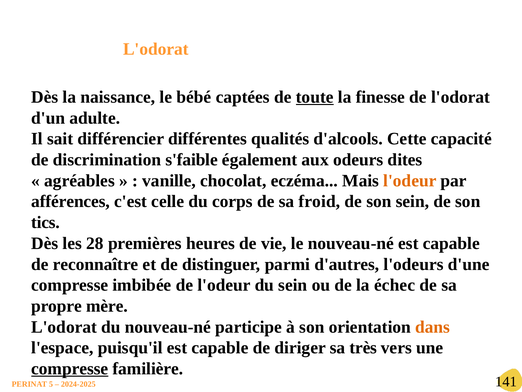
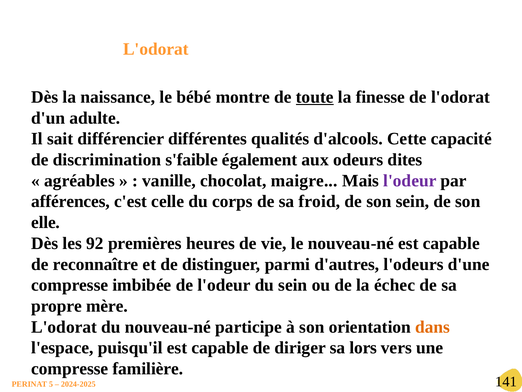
captées: captées -> montre (243, 97)
eczéma: eczéma -> maigre (304, 180)
l'odeur colour: orange -> purple (410, 180)
tics: tics -> elle (46, 222)
28: 28 -> 92 (95, 243)
très: très -> lors (363, 347)
compresse underline: present -> none (70, 368)
